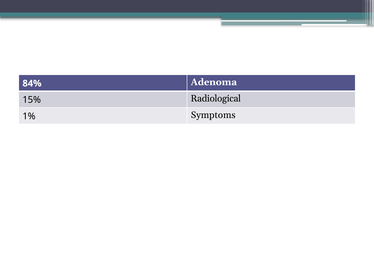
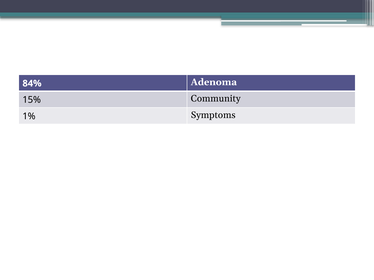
Radiological: Radiological -> Community (216, 99)
